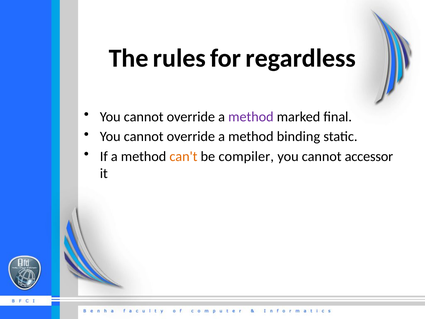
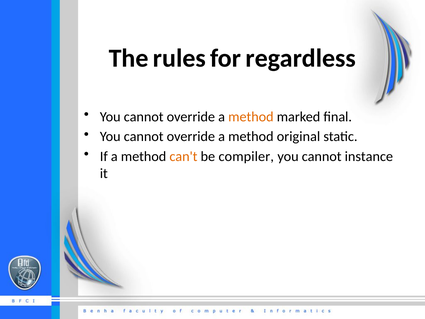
method colour: purple -> orange (251, 117)
binding: binding -> original (298, 137)
accessor: accessor -> instance (369, 156)
